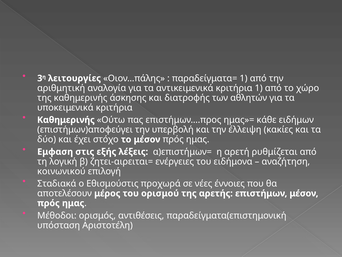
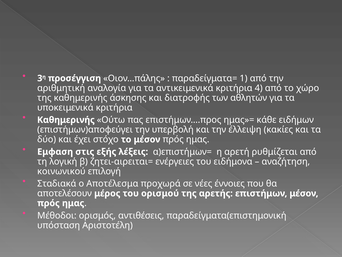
λειτουργίες: λειτουργίες -> προσέγγιση (75, 78)
κριτήρια 1: 1 -> 4 (259, 88)
Εθισμούστις: Εθισμούστις -> Αποτέλεσμα (112, 183)
